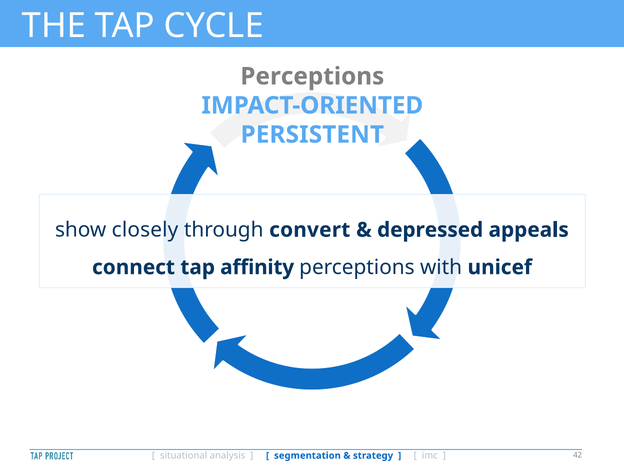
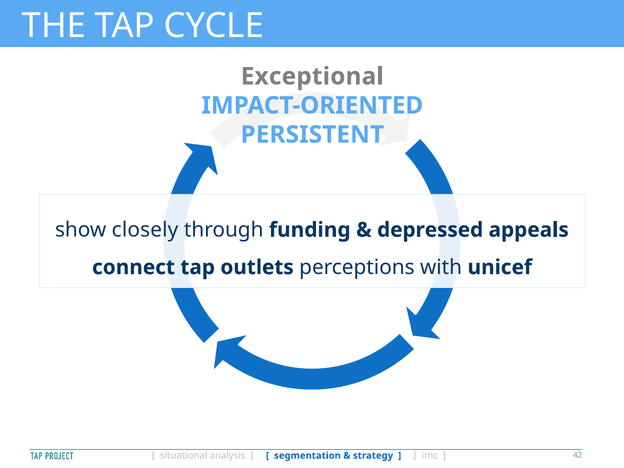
Perceptions: Perceptions -> Exceptional (312, 76)
convert: convert -> funding (310, 230)
affinity: affinity -> outlets (257, 267)
